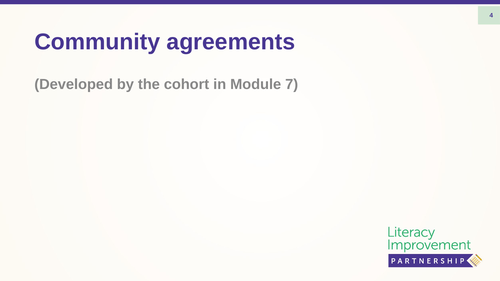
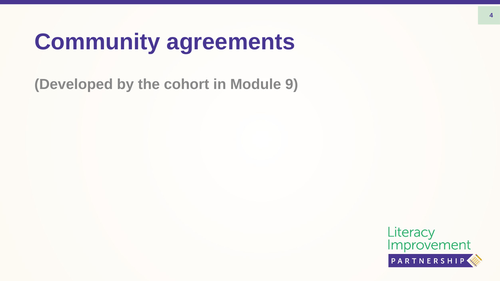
7: 7 -> 9 (292, 85)
